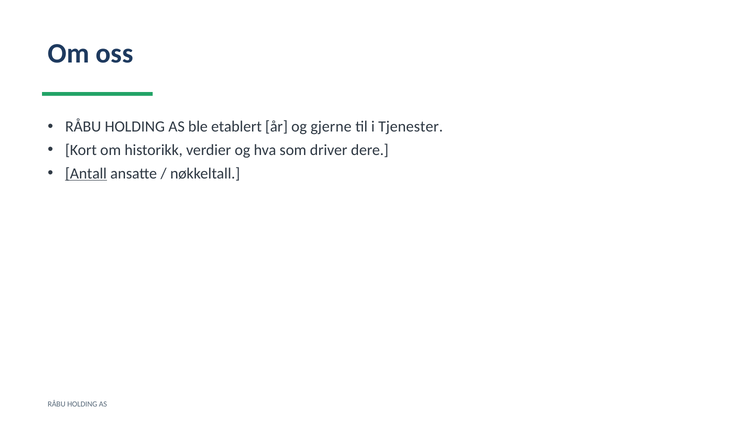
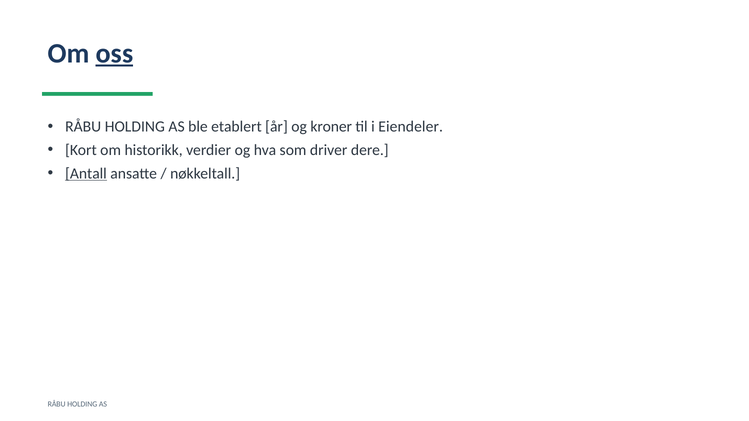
oss underline: none -> present (114, 53)
gjerne: gjerne -> kroner (331, 127)
Tjenester: Tjenester -> Eiendeler (411, 127)
